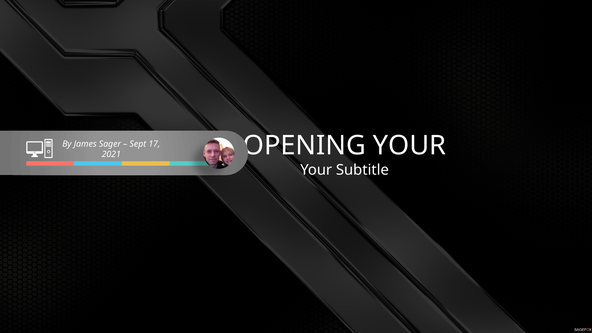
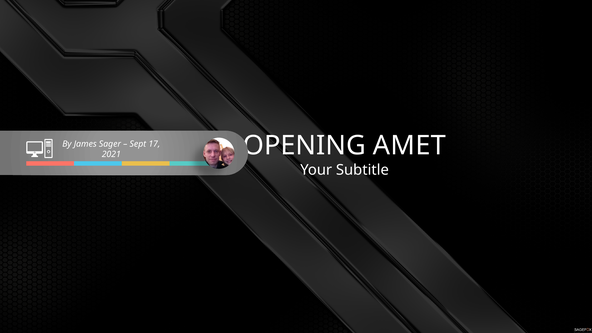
OPENING YOUR: YOUR -> AMET (409, 146)
